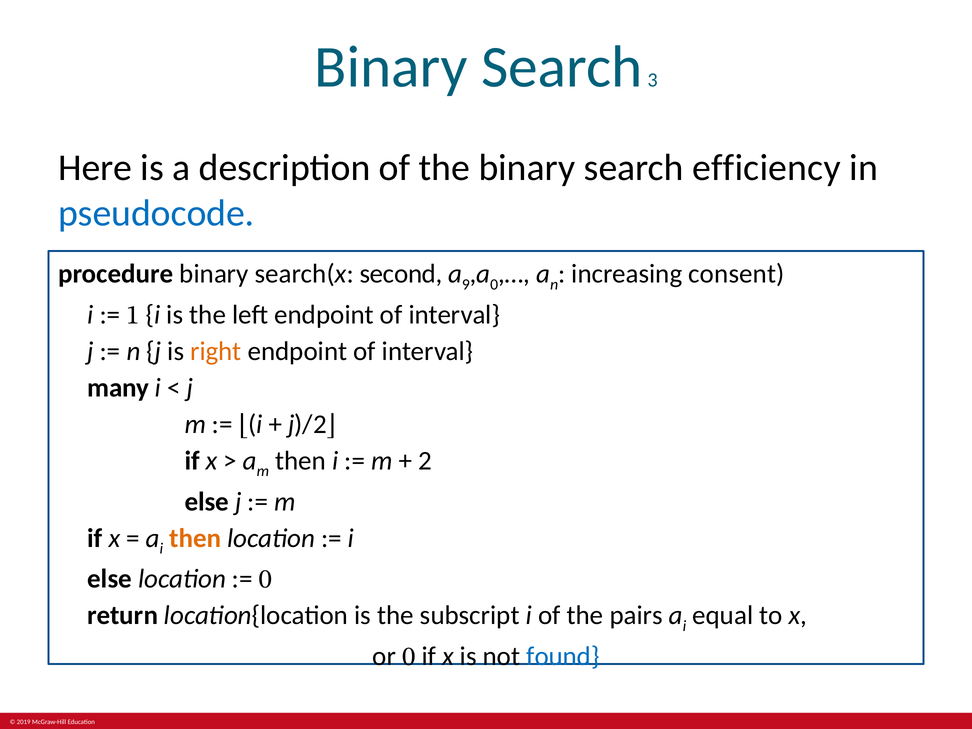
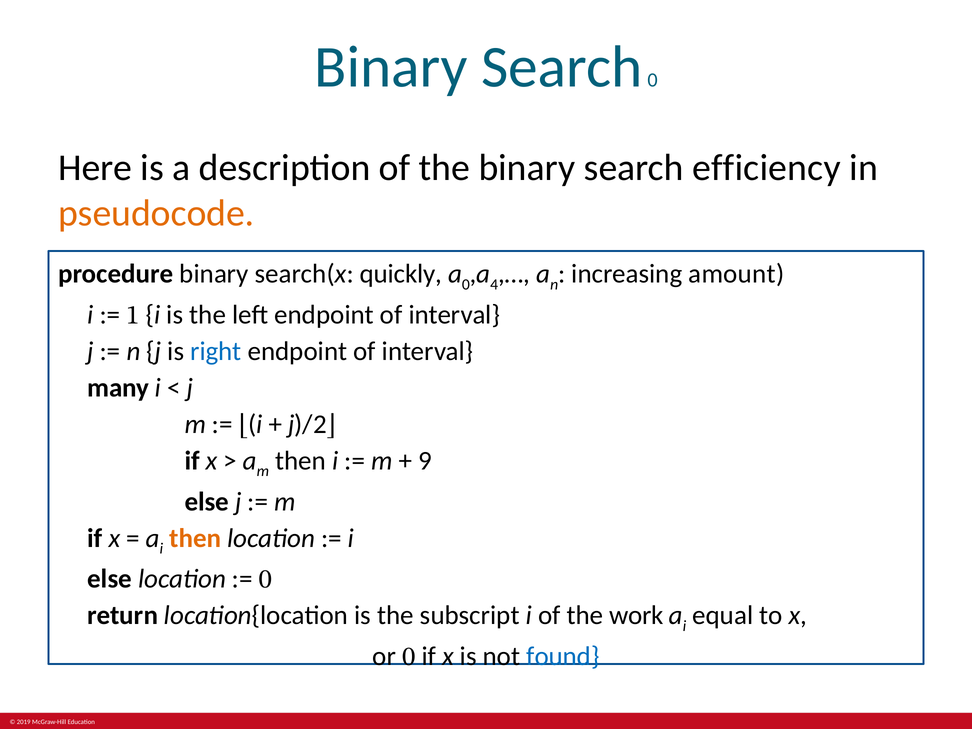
Search 3: 3 -> 0 (653, 80)
pseudocode colour: blue -> orange (156, 213)
second: second -> quickly (401, 274)
a 9: 9 -> 0 (466, 285)
0: 0 -> 4 (494, 285)
consent: consent -> amount (736, 274)
right colour: orange -> blue (216, 351)
2: 2 -> 9 (425, 461)
pairs: pairs -> work (636, 616)
